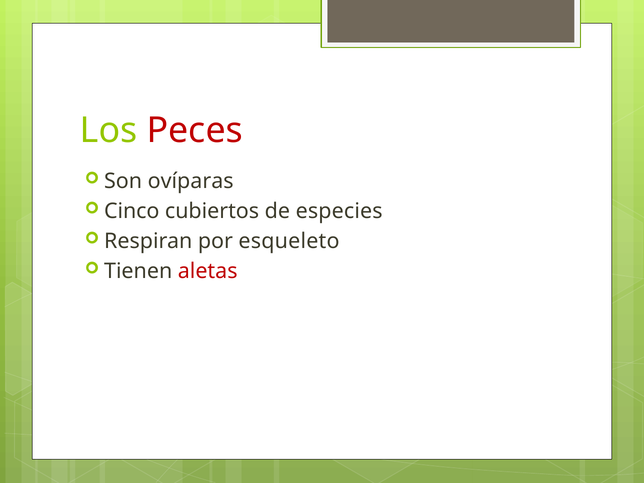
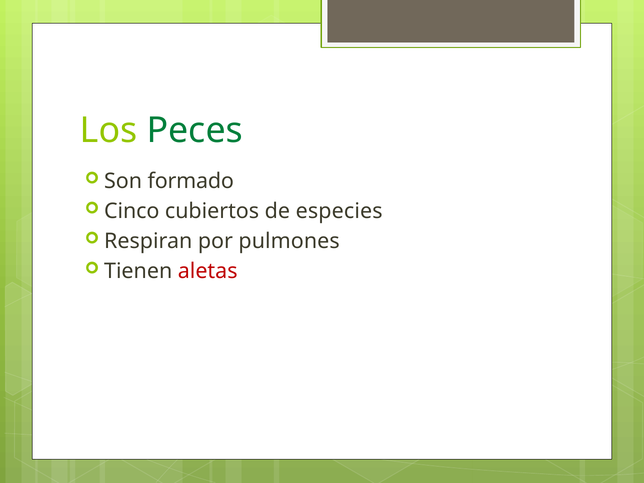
Peces colour: red -> green (195, 131)
ovíparas: ovíparas -> formado (191, 181)
esqueleto: esqueleto -> pulmones (289, 241)
